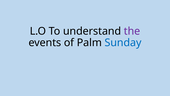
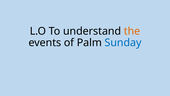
the colour: purple -> orange (132, 31)
